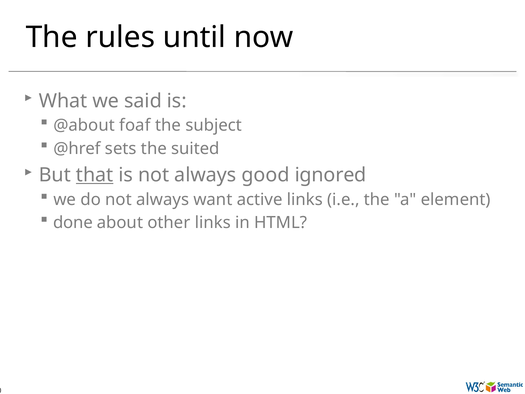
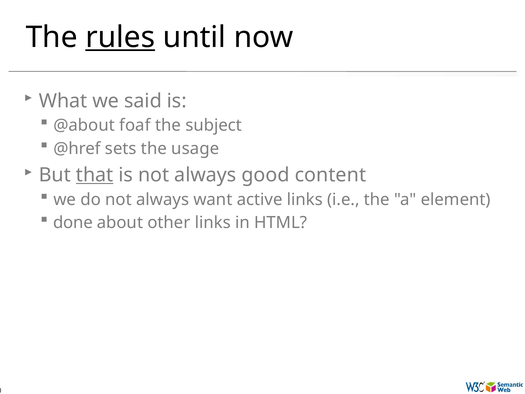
rules underline: none -> present (120, 37)
suited: suited -> usage (195, 148)
ignored: ignored -> content (330, 175)
